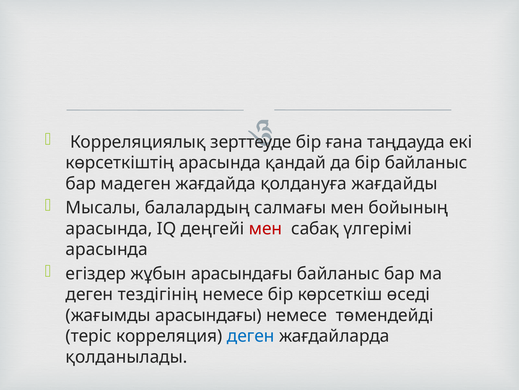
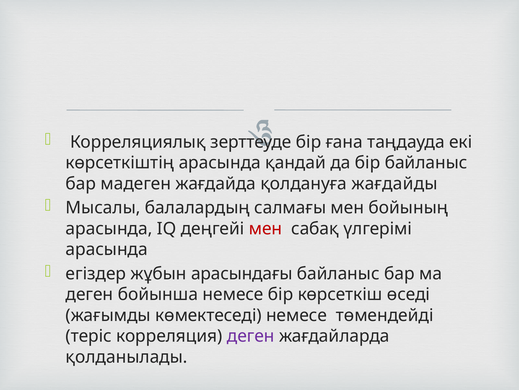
тездігінің: тездігінің -> бойынша (158, 294)
жағымды арасындағы: арасындағы -> көмектеседі (208, 315)
деген colour: blue -> purple (251, 336)
